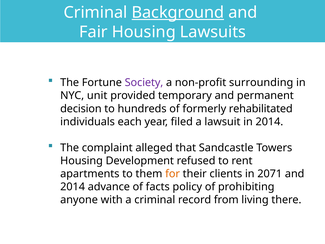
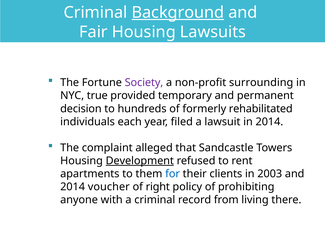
unit: unit -> true (97, 96)
Development underline: none -> present (140, 161)
for colour: orange -> blue (173, 174)
2071: 2071 -> 2003 (270, 174)
advance: advance -> voucher (109, 187)
facts: facts -> right (158, 187)
